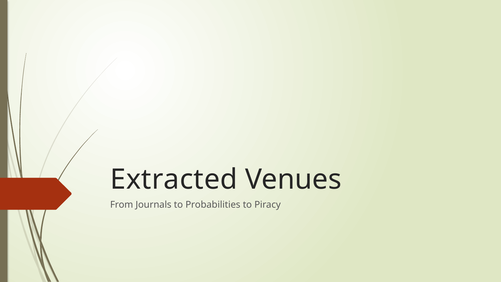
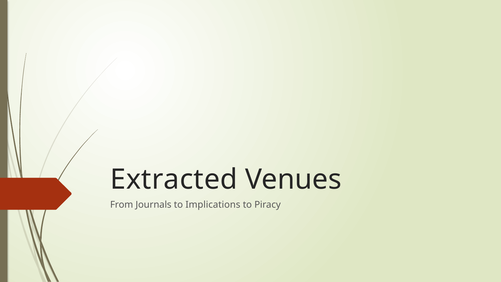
Probabilities: Probabilities -> Implications (213, 204)
